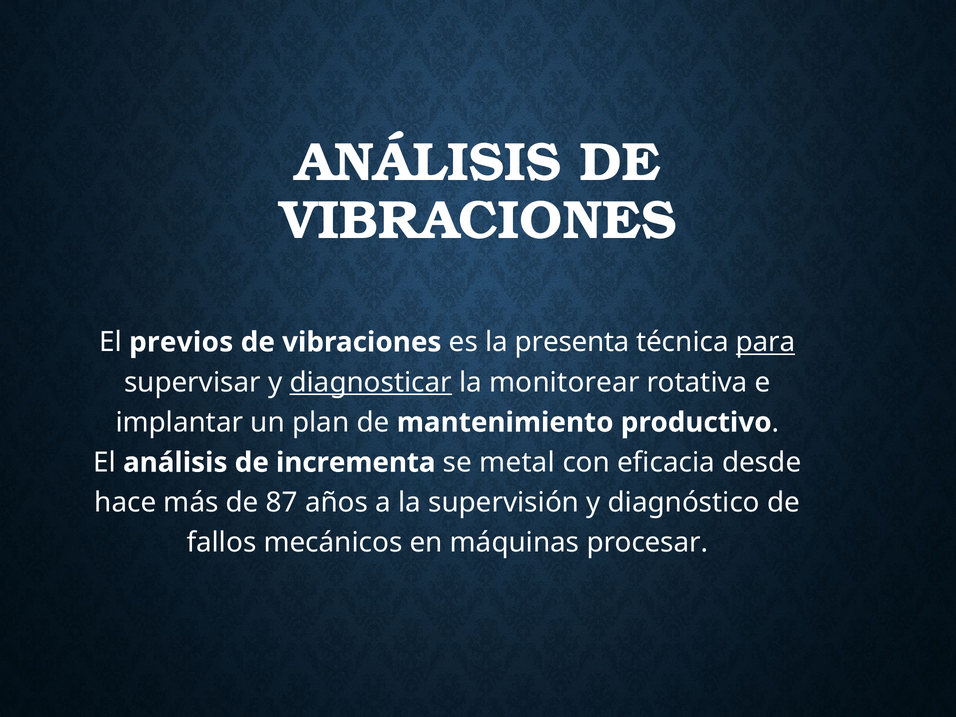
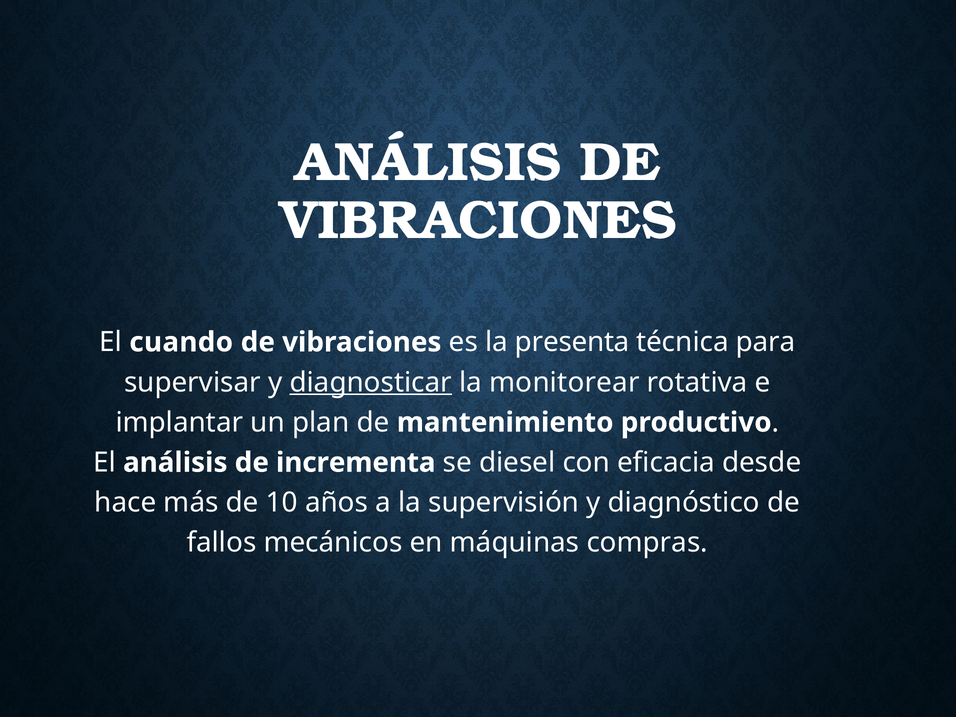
previos: previos -> cuando (181, 342)
para underline: present -> none (766, 342)
metal: metal -> diesel (517, 463)
87: 87 -> 10 (282, 503)
procesar: procesar -> compras (647, 543)
